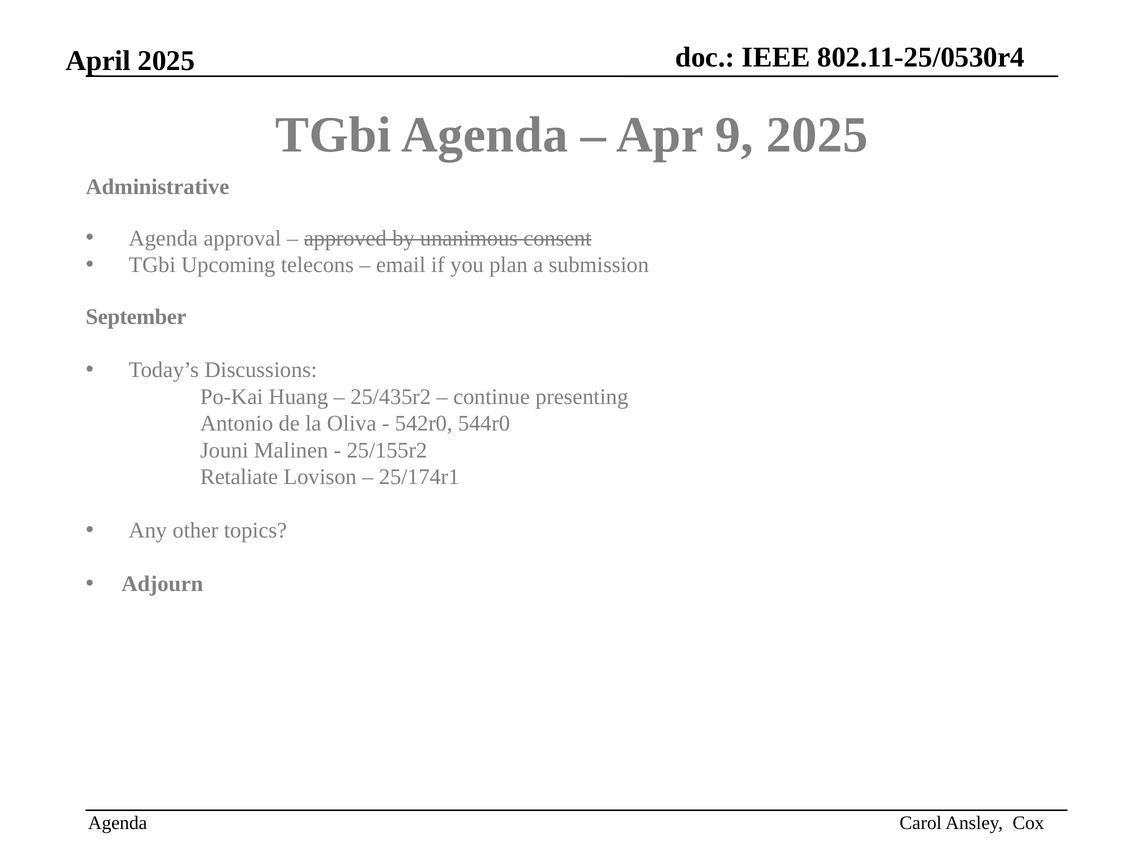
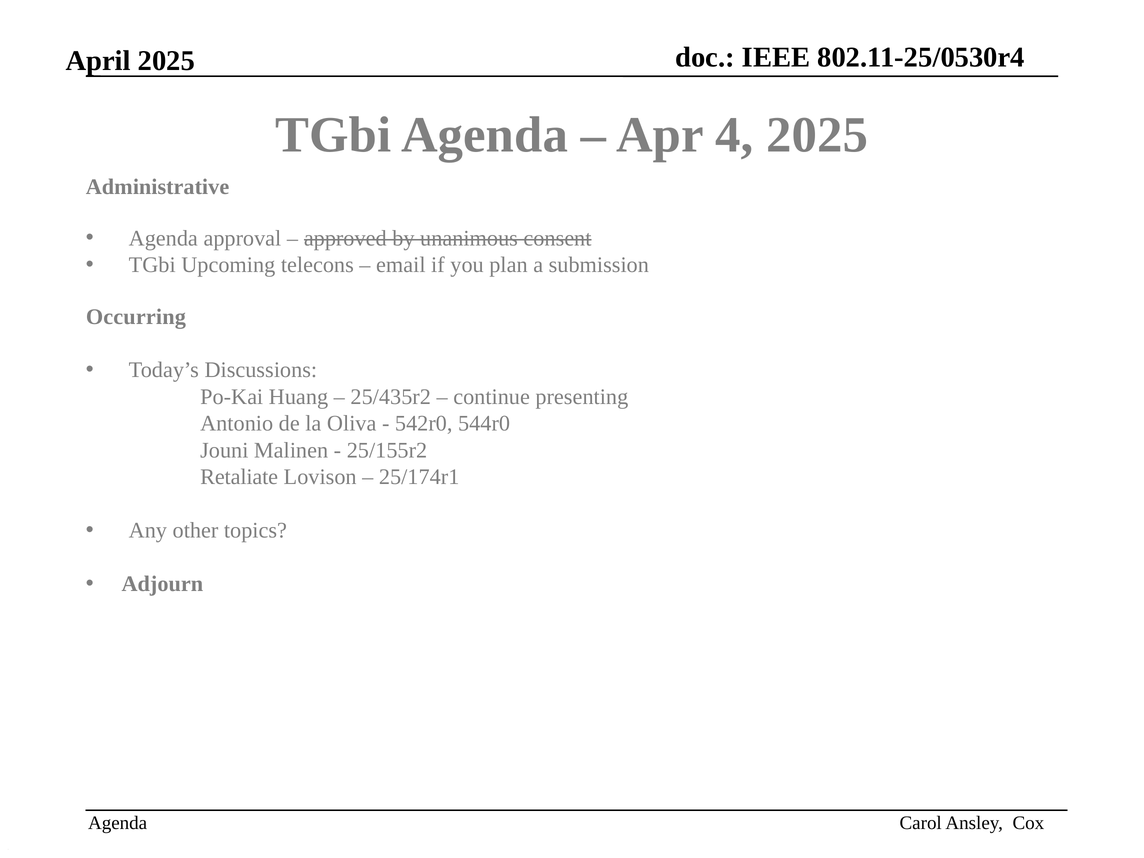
9: 9 -> 4 (734, 135)
September: September -> Occurring (136, 317)
